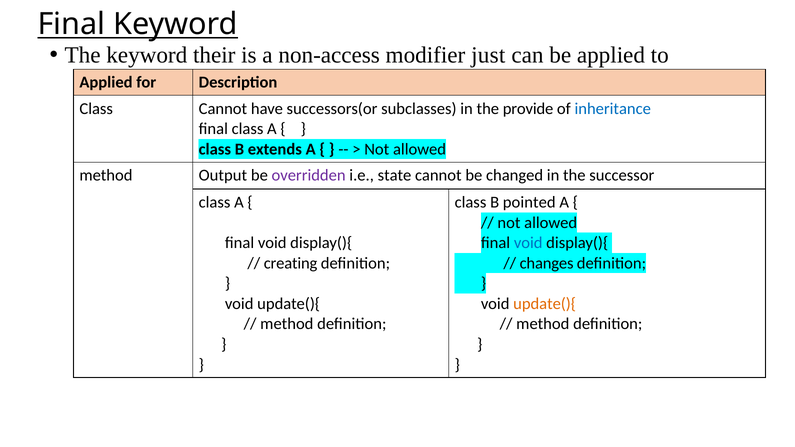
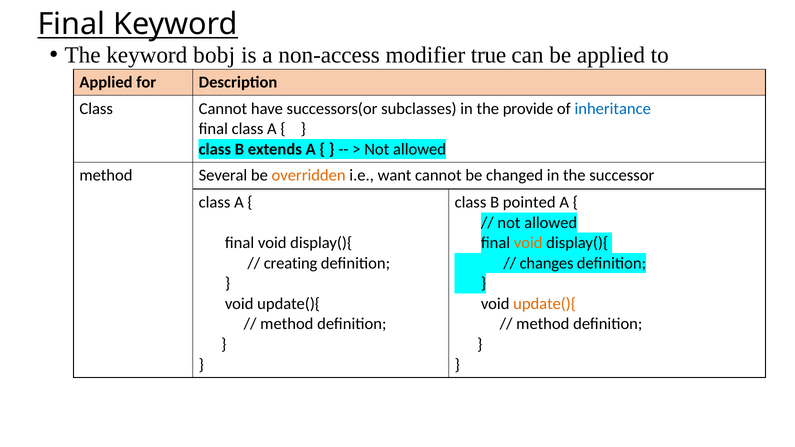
their: their -> bobj (214, 55)
just: just -> true (488, 55)
Output: Output -> Several (223, 176)
overridden colour: purple -> orange (309, 176)
state: state -> want (395, 176)
void colour: blue -> orange (528, 243)
